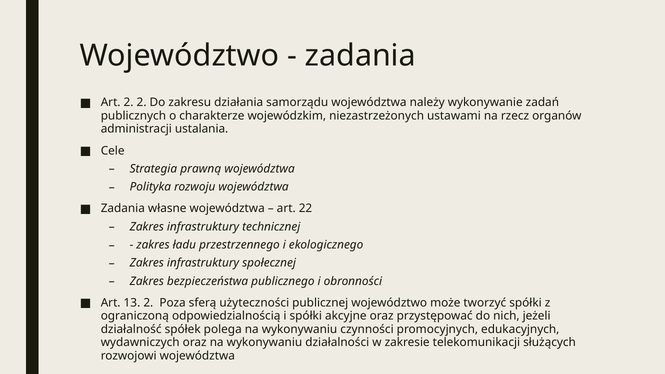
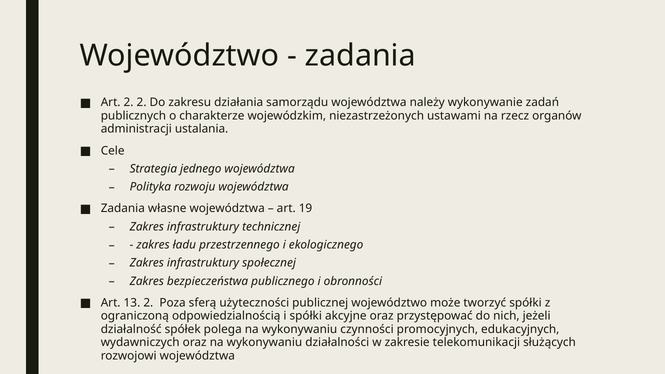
prawną: prawną -> jednego (201, 169)
22: 22 -> 19 (305, 209)
